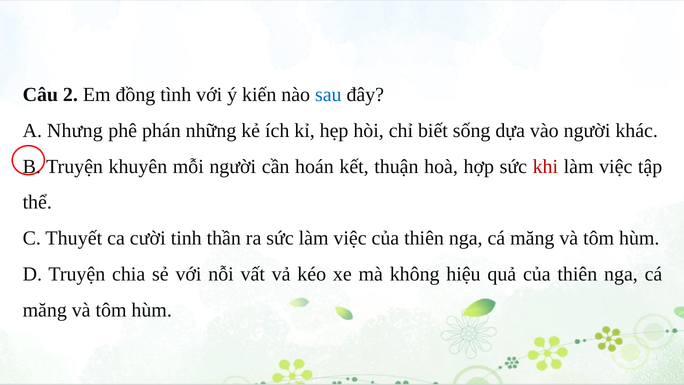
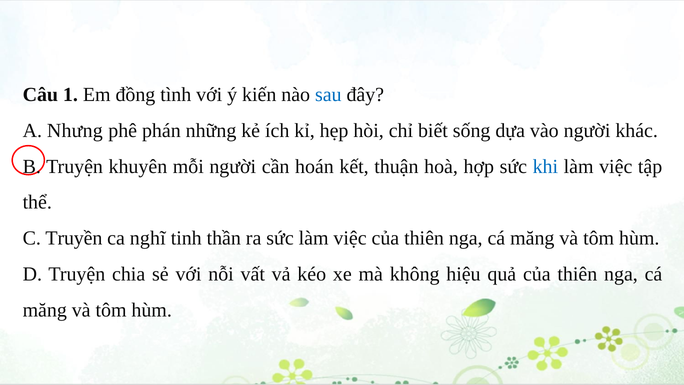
2: 2 -> 1 (70, 94)
khi colour: red -> blue (545, 166)
Thuyết: Thuyết -> Truyền (74, 238)
cười: cười -> nghĩ (148, 238)
